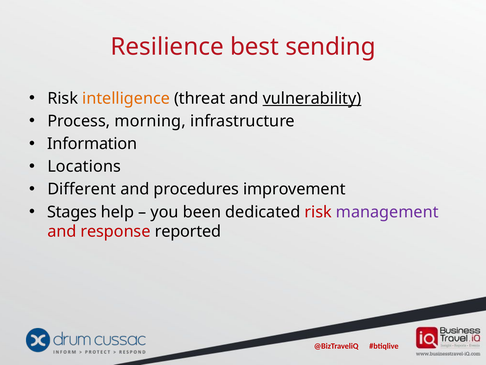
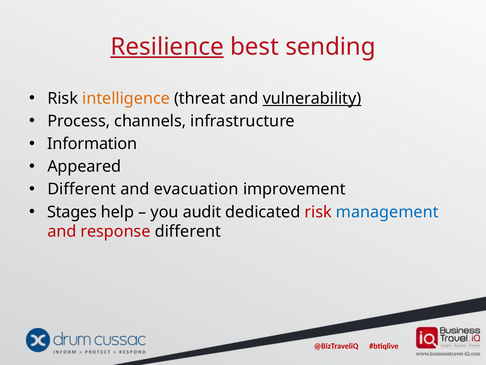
Resilience underline: none -> present (167, 47)
morning: morning -> channels (150, 121)
Locations: Locations -> Appeared (84, 166)
procedures: procedures -> evacuation (196, 189)
been: been -> audit (202, 212)
management colour: purple -> blue (387, 212)
response reported: reported -> different (188, 231)
